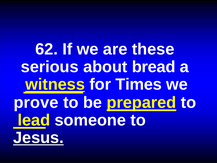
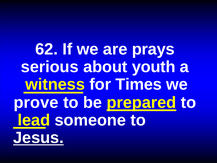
these: these -> prays (153, 49)
bread: bread -> youth (154, 67)
witness underline: present -> none (55, 84)
